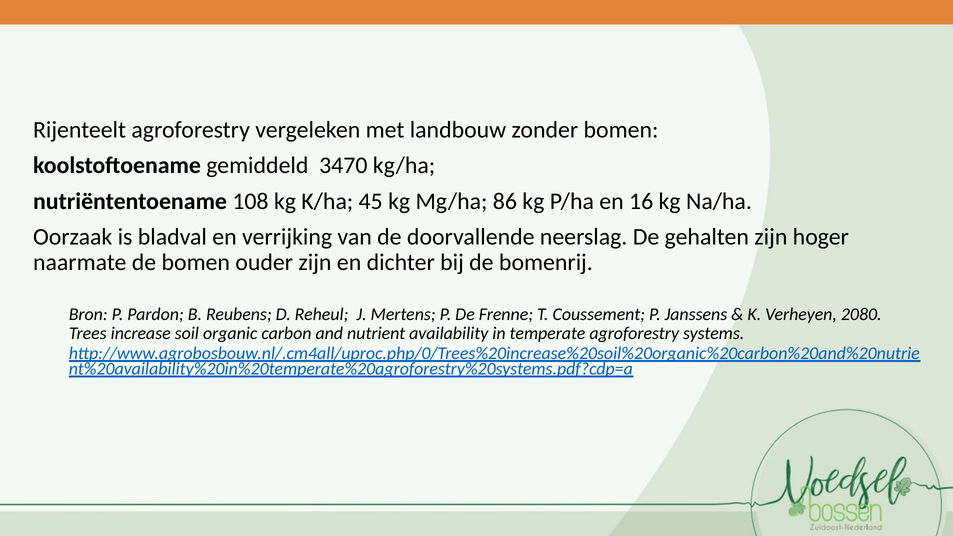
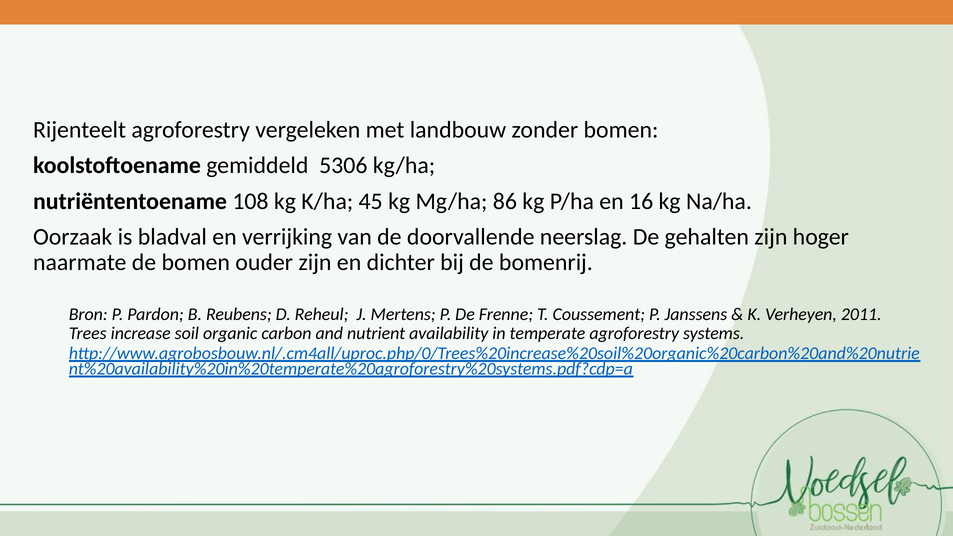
3470: 3470 -> 5306 (343, 166)
2080: 2080 -> 2011 (861, 314)
